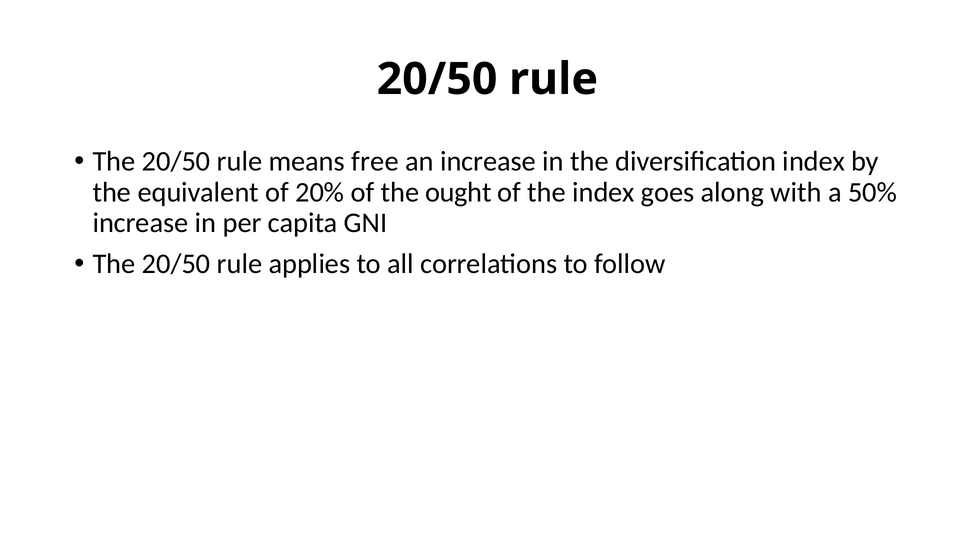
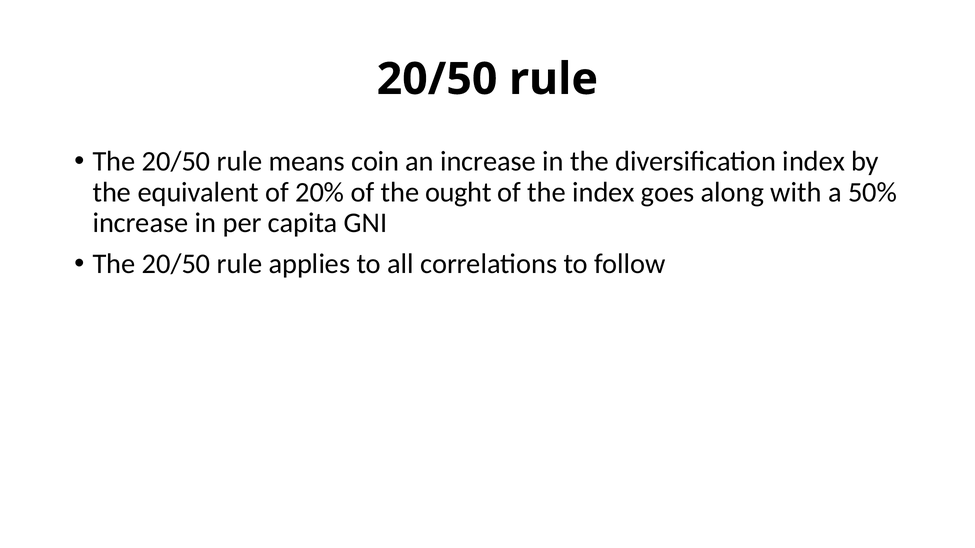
free: free -> coin (375, 162)
